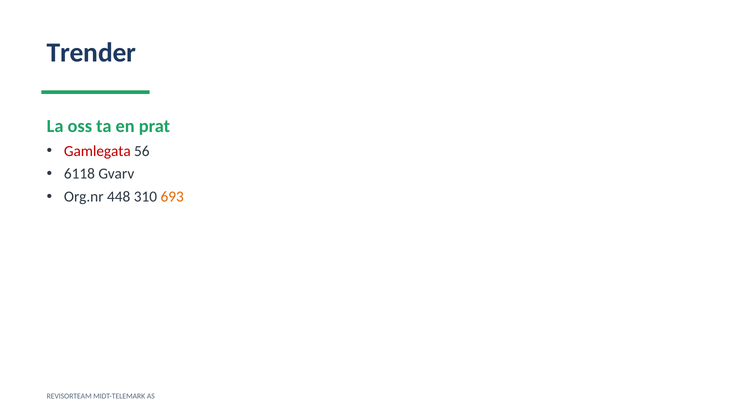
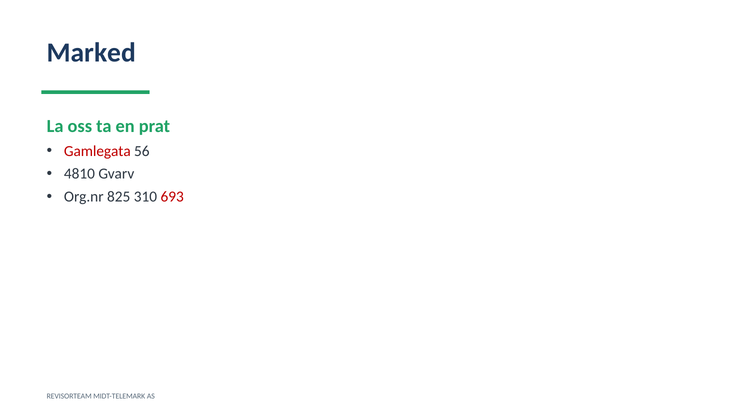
Trender: Trender -> Marked (91, 52)
6118: 6118 -> 4810 (79, 174)
448: 448 -> 825 (119, 197)
693 colour: orange -> red (172, 197)
